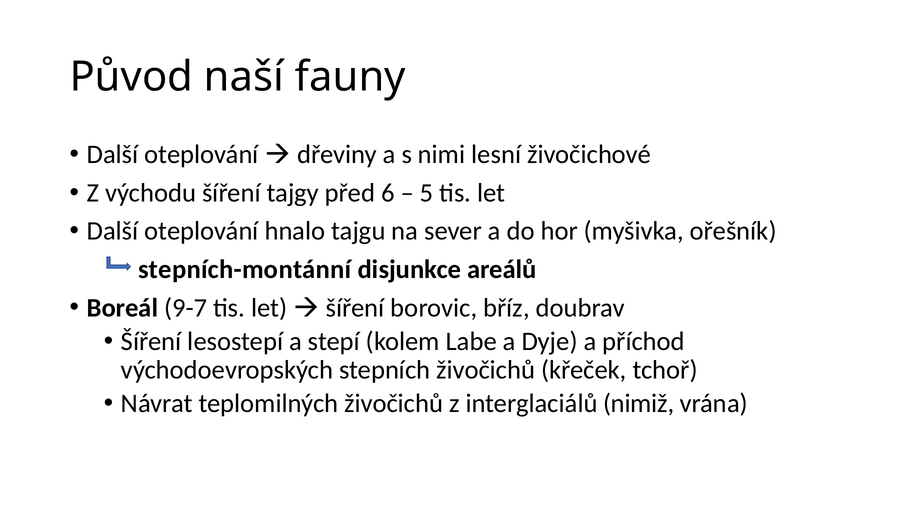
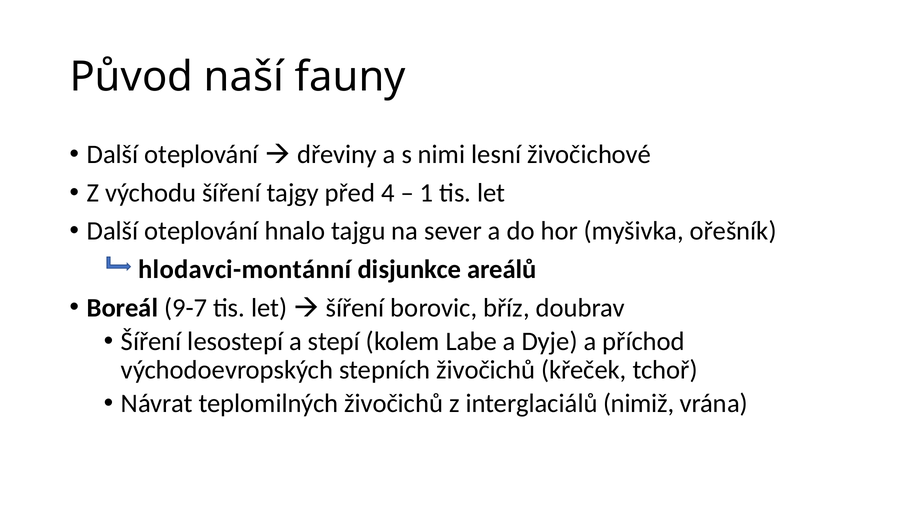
6: 6 -> 4 (388, 193)
5: 5 -> 1 (426, 193)
stepních-montánní: stepních-montánní -> hlodavci-montánní (245, 269)
